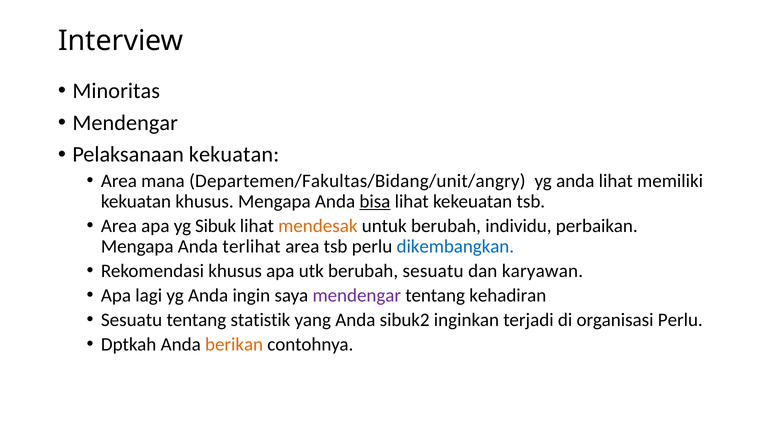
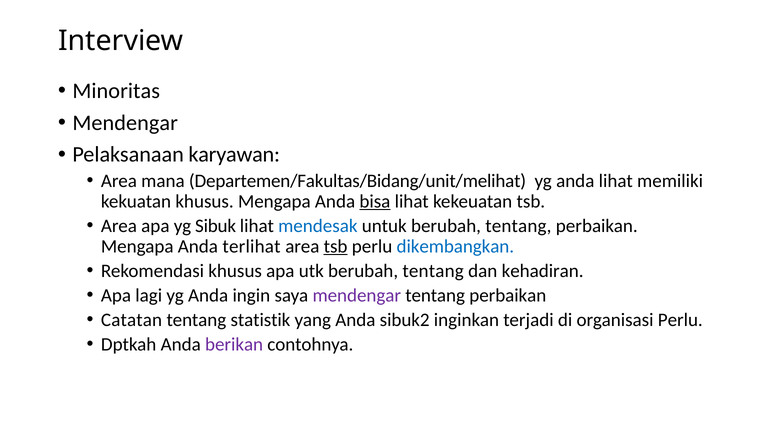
Pelaksanaan kekuatan: kekuatan -> karyawan (234, 155)
Departemen/Fakultas/Bidang/unit/angry: Departemen/Fakultas/Bidang/unit/angry -> Departemen/Fakultas/Bidang/unit/melihat (358, 181)
mendesak colour: orange -> blue (318, 226)
untuk berubah individu: individu -> tentang (518, 226)
tsb underline: none -> present (336, 247)
utk berubah sesuatu: sesuatu -> tentang (433, 271)
karyawan: karyawan -> kehadiran (543, 271)
kehadiran: kehadiran -> perbaikan (508, 296)
Sesuatu: Sesuatu -> Catatan (132, 320)
berikan colour: orange -> purple (234, 345)
